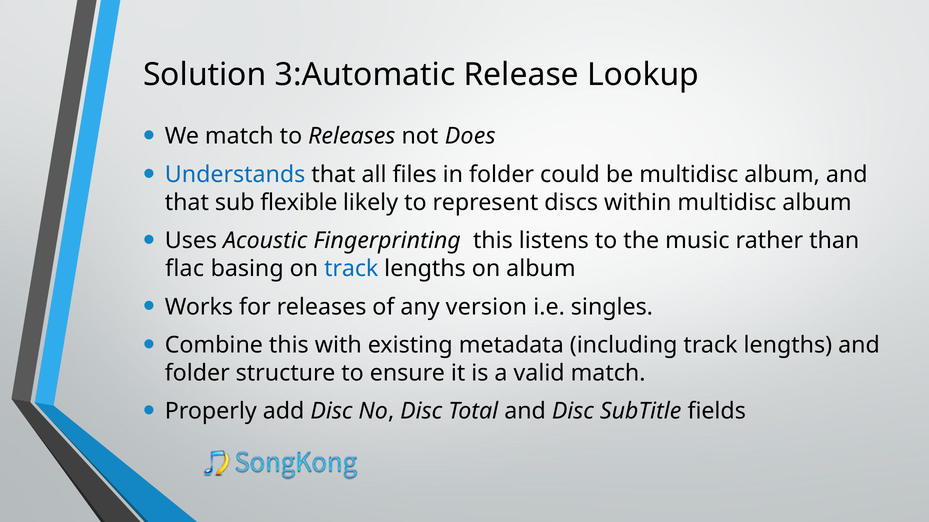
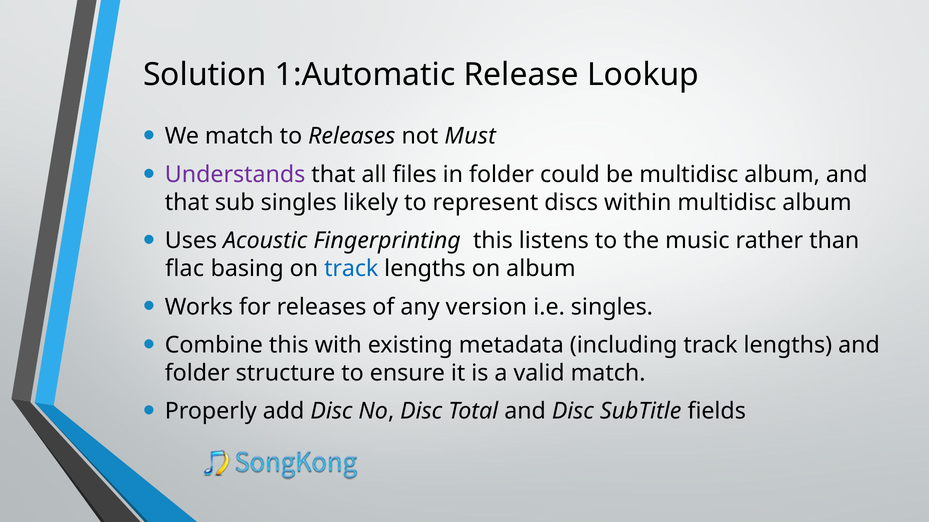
3:Automatic: 3:Automatic -> 1:Automatic (365, 75)
Does: Does -> Must (470, 136)
Understands colour: blue -> purple (235, 175)
sub flexible: flexible -> singles (299, 203)
